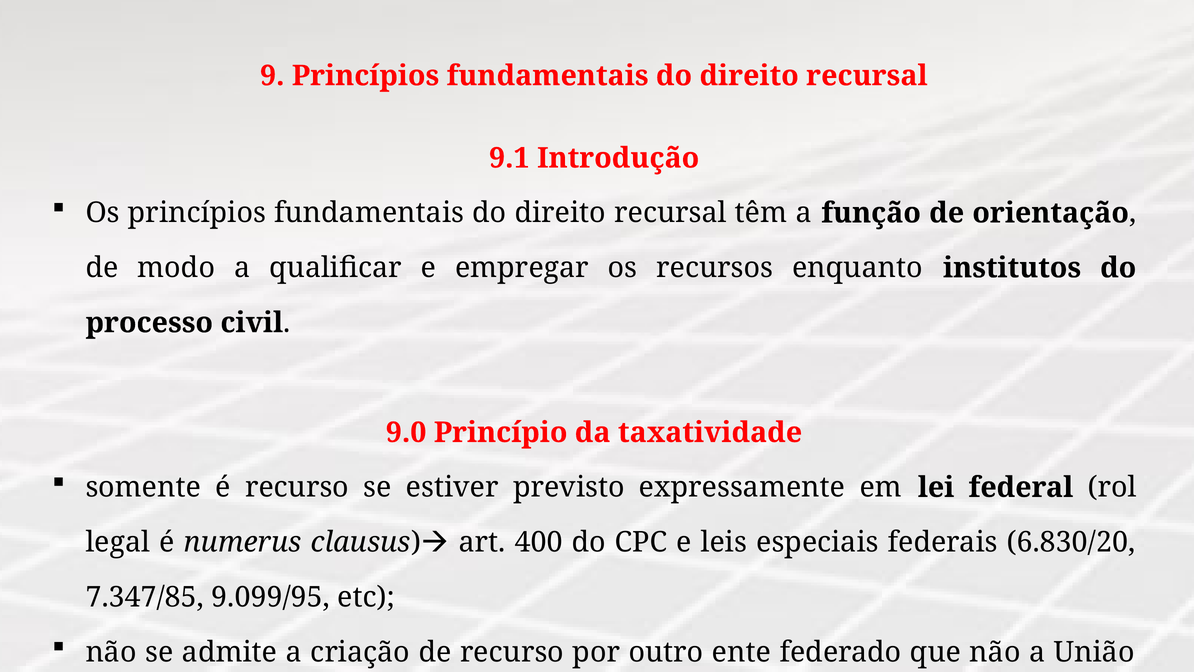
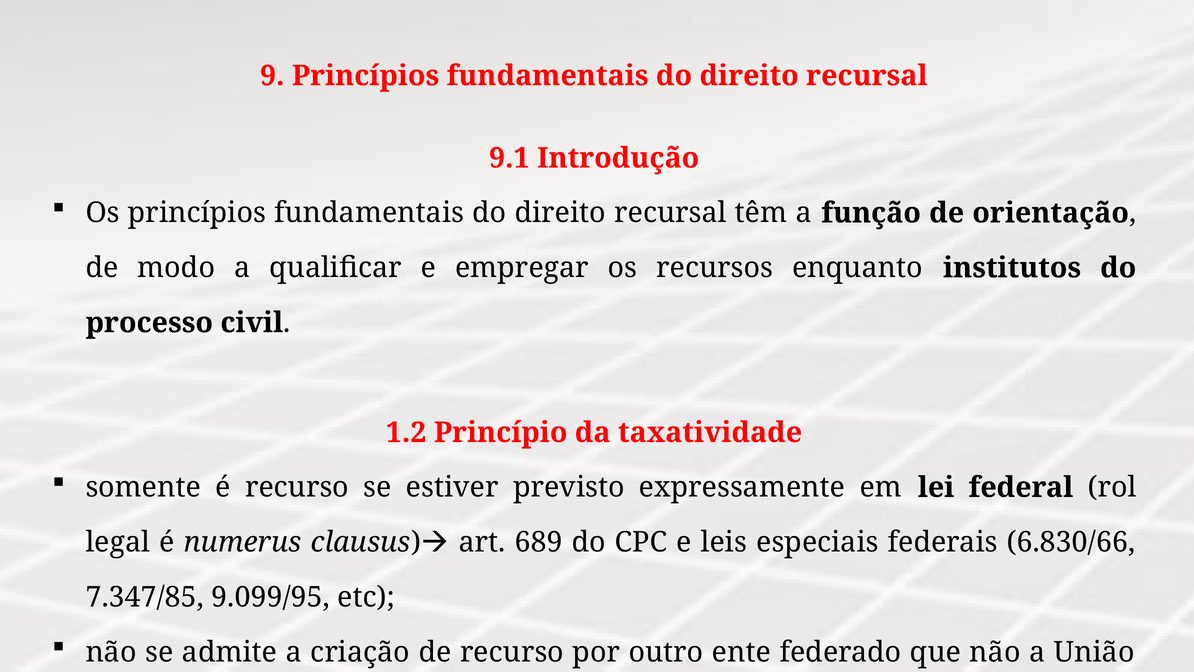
9.0: 9.0 -> 1.2 (406, 432)
400: 400 -> 689 (539, 542)
6.830/20: 6.830/20 -> 6.830/66 (1071, 542)
